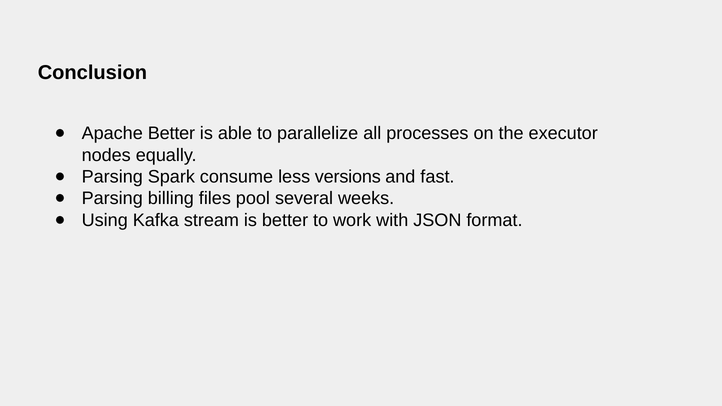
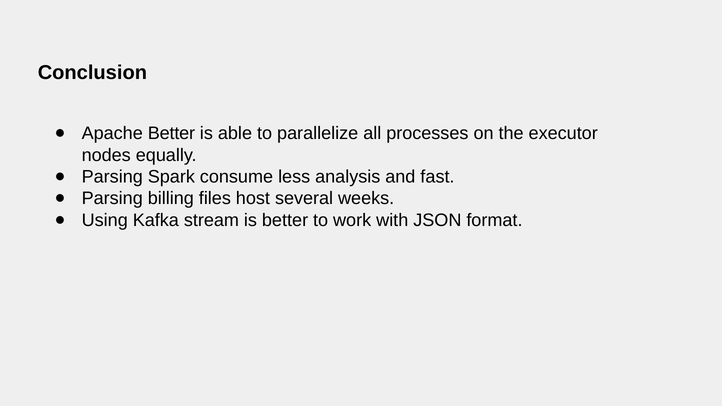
versions: versions -> analysis (348, 177)
pool: pool -> host (253, 198)
